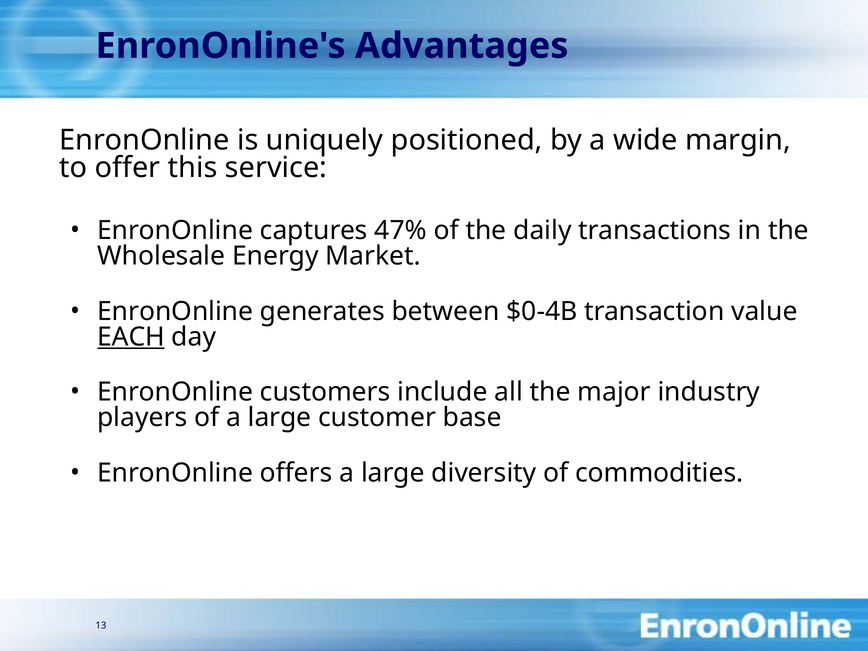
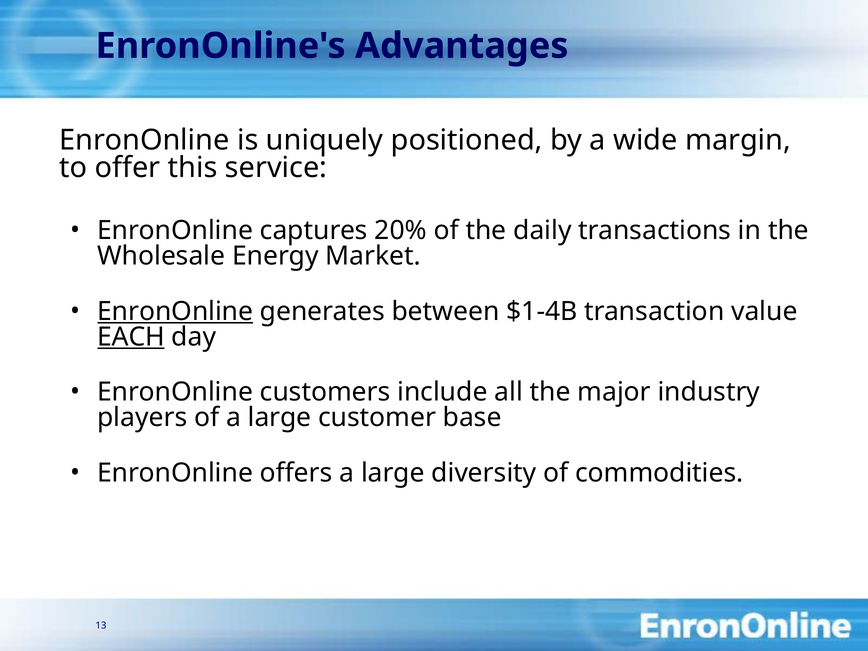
47%: 47% -> 20% (401, 231)
EnronOnline underline: none -> present (175, 311)
$0-4B: $0-4B -> $1-4B (542, 311)
